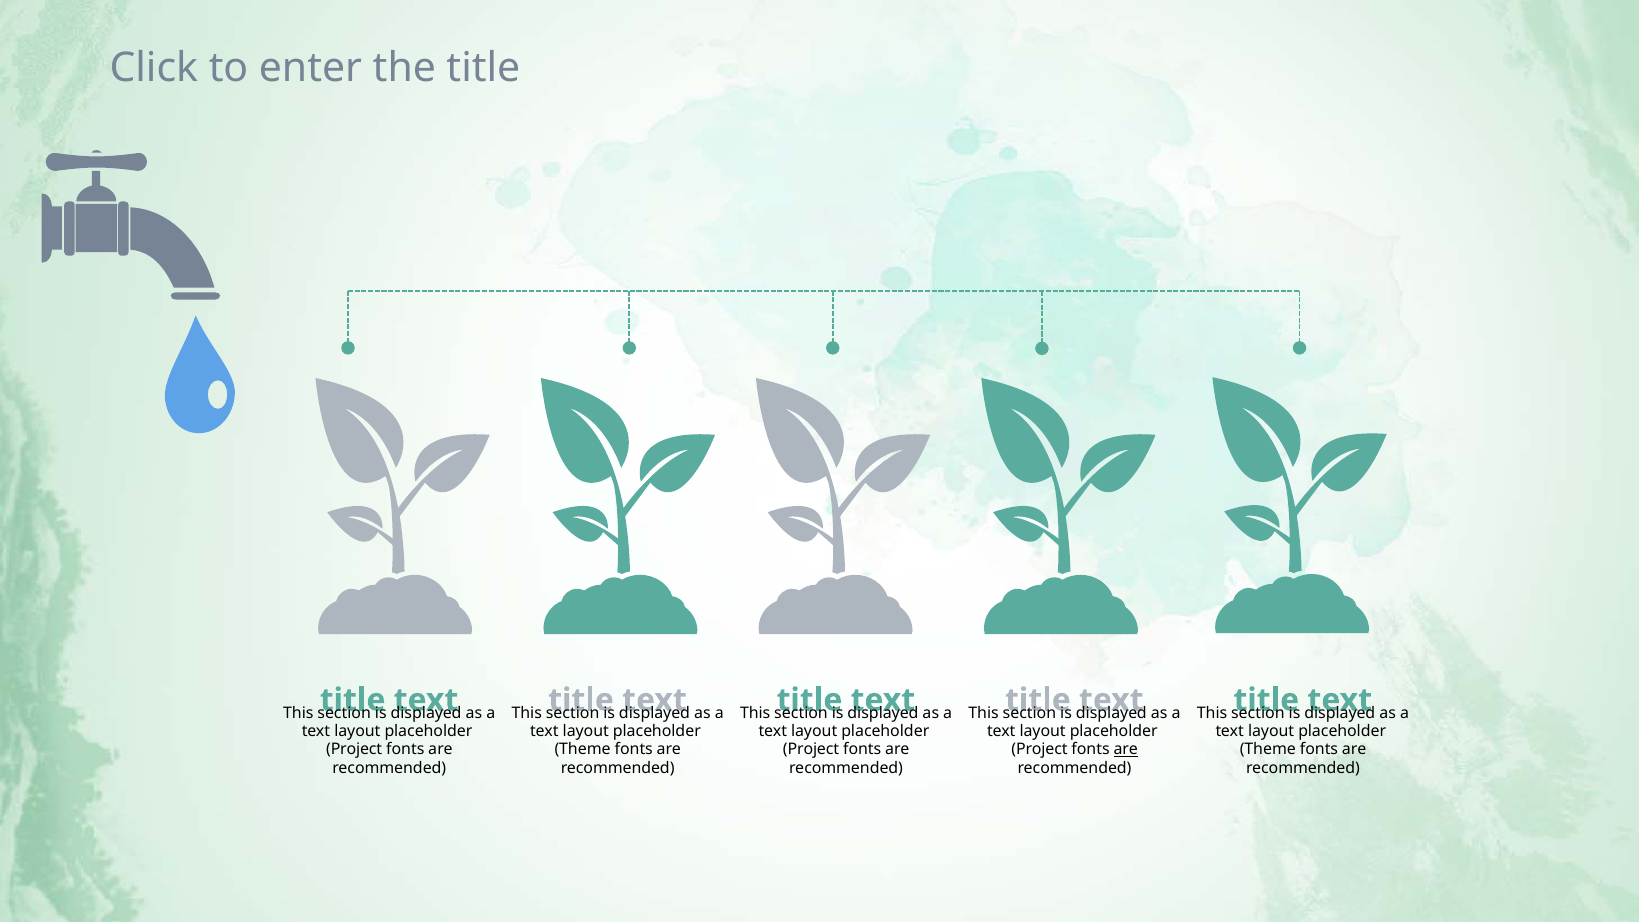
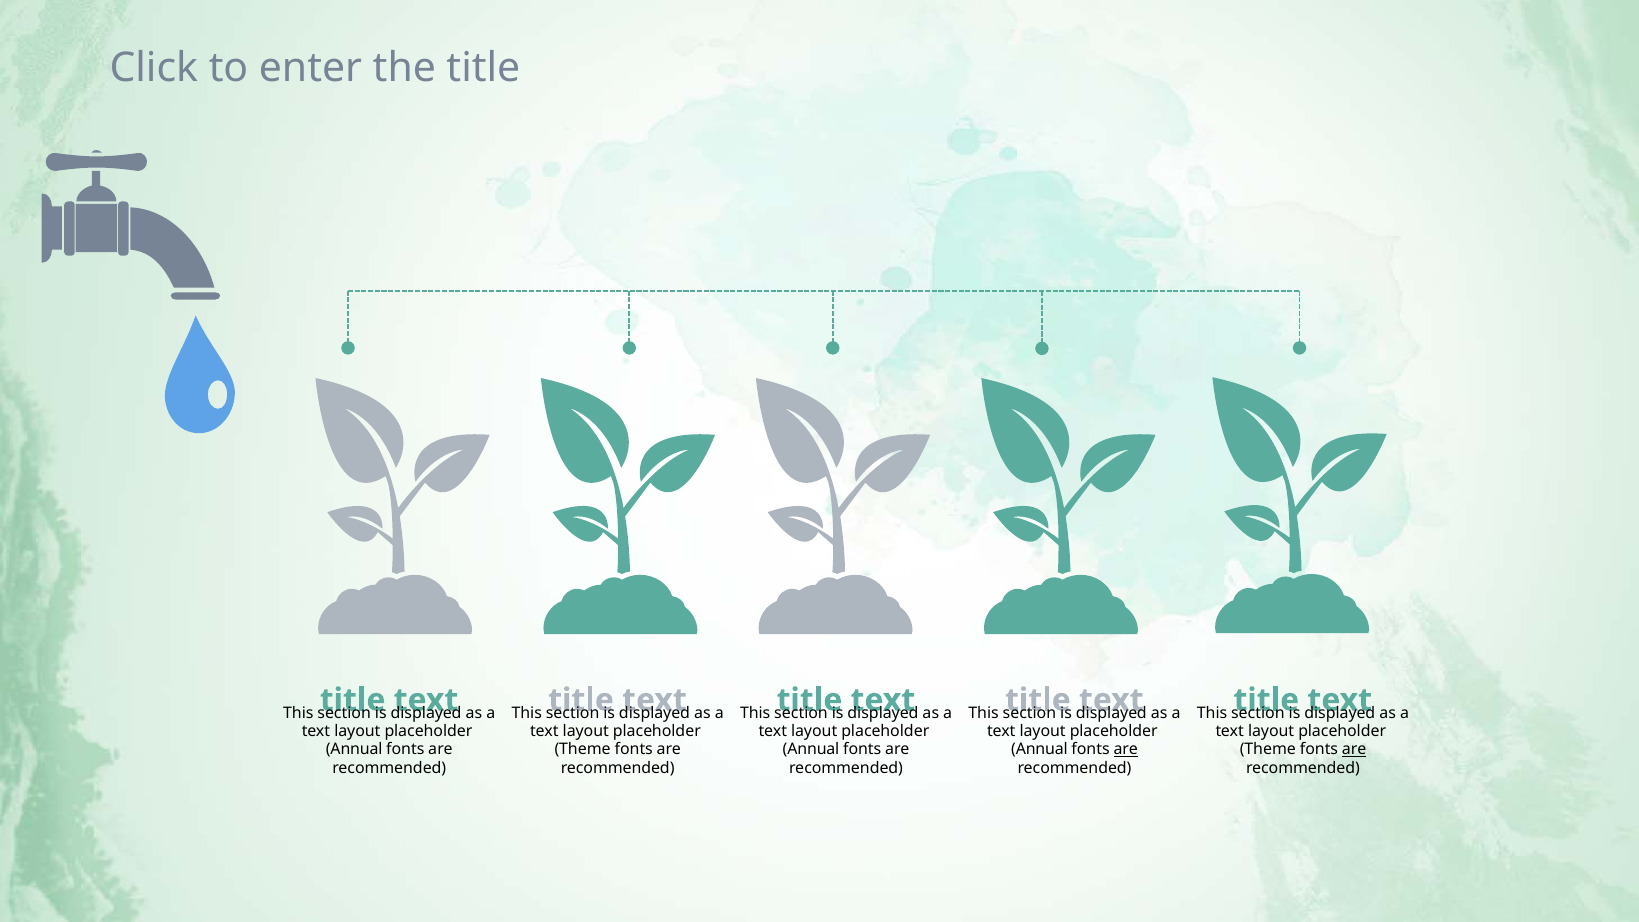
Project: Project -> Annual (354, 750)
Project: Project -> Annual (811, 750)
Project: Project -> Annual (1039, 750)
are underline: none -> present (1354, 750)
